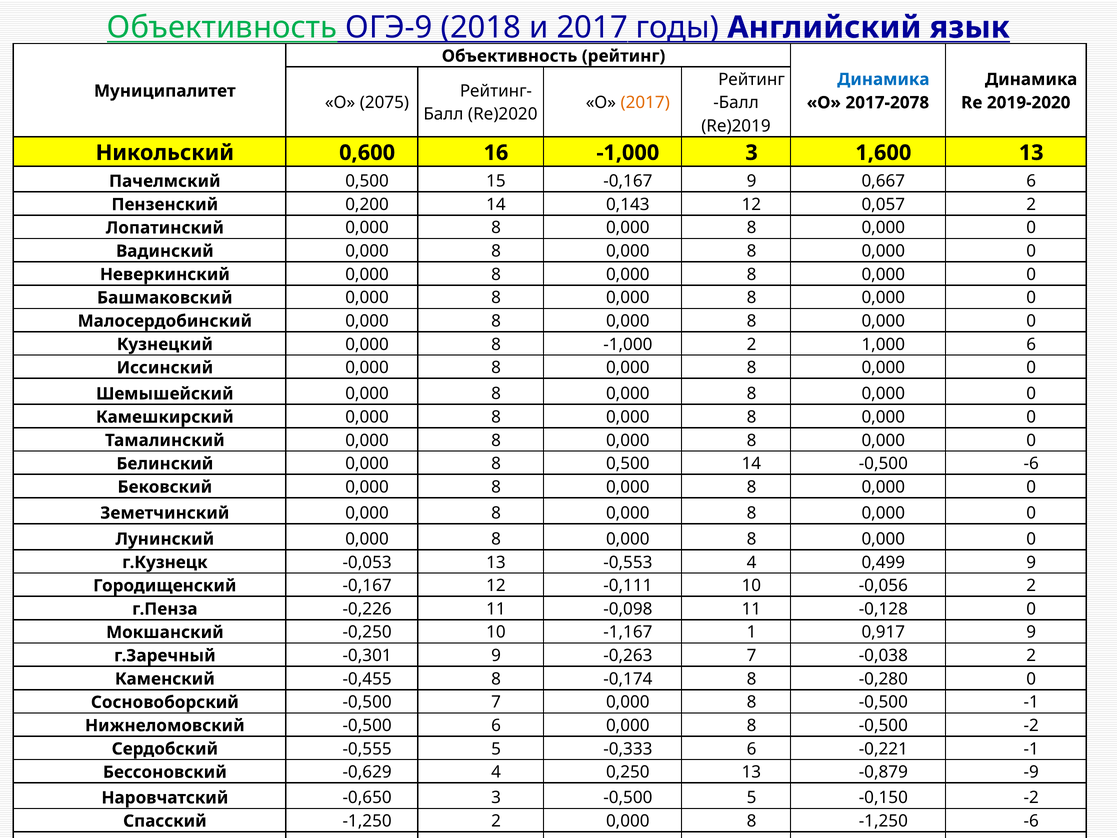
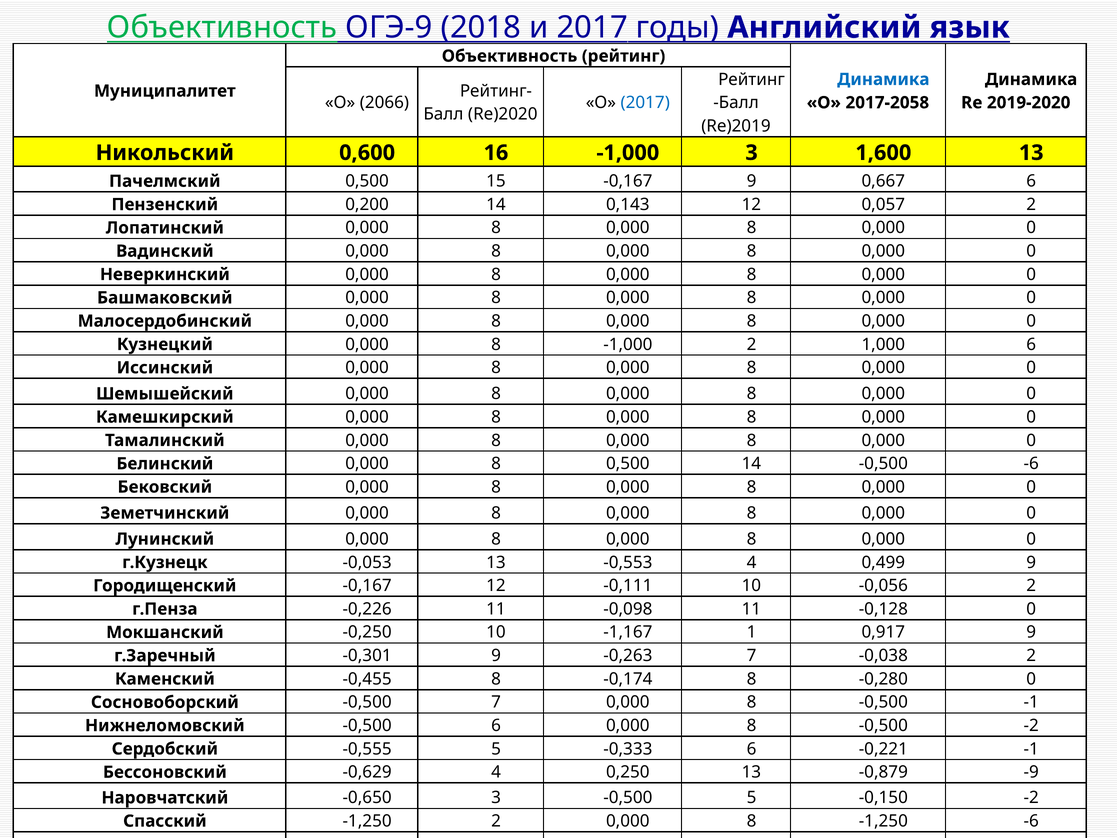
2075: 2075 -> 2066 (384, 103)
2017 colour: orange -> blue (645, 103)
2017-2078: 2017-2078 -> 2017-2058 (887, 103)
